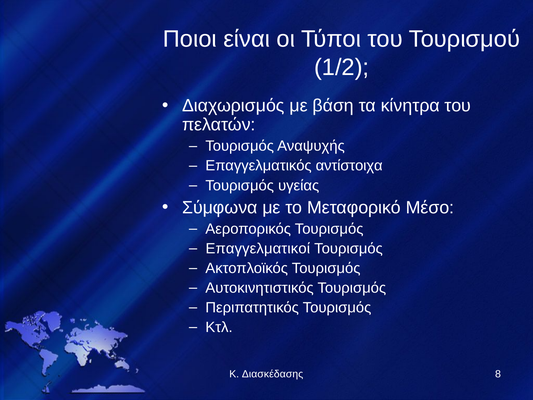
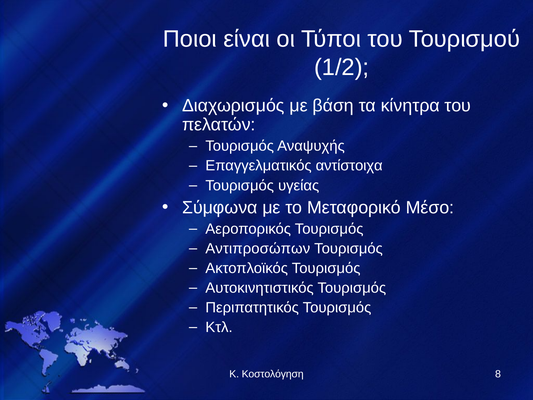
Επαγγελματικοί: Επαγγελματικοί -> Αντιπροσώπων (258, 248)
Διασκέδασης: Διασκέδασης -> Κοστολόγηση (273, 374)
